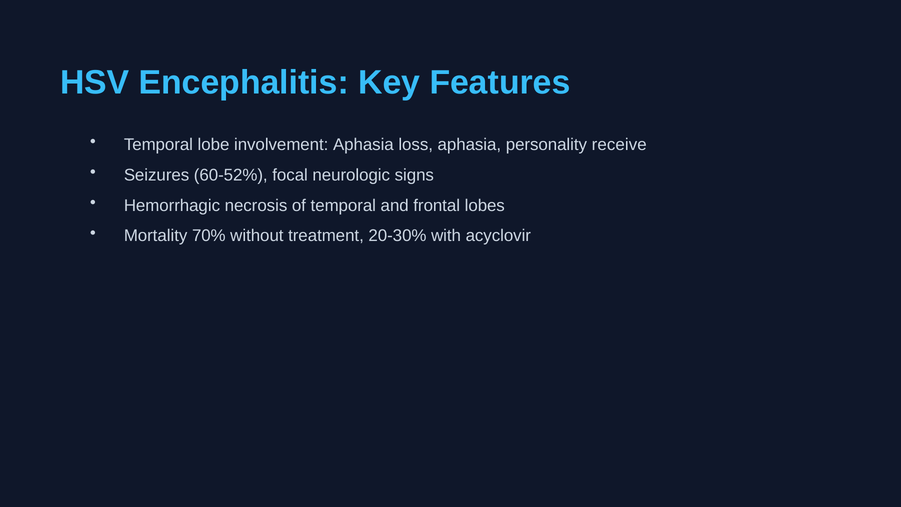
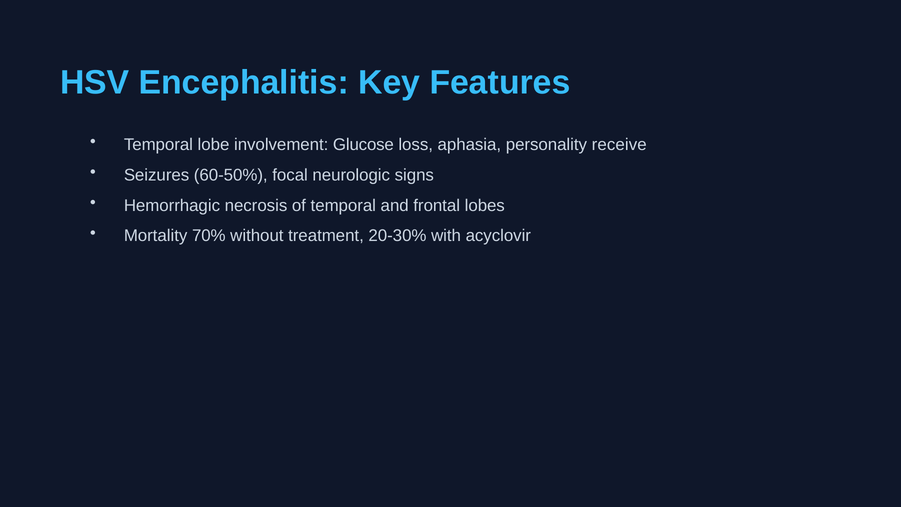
involvement Aphasia: Aphasia -> Glucose (363, 145)
60-52%: 60-52% -> 60-50% (231, 175)
